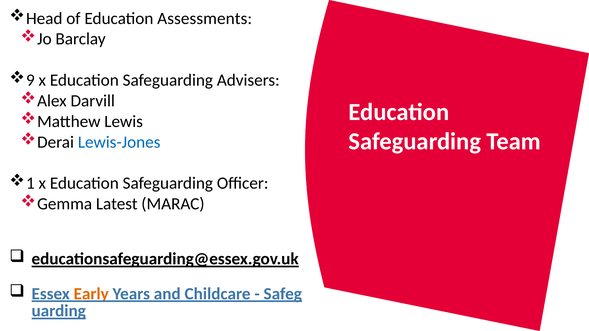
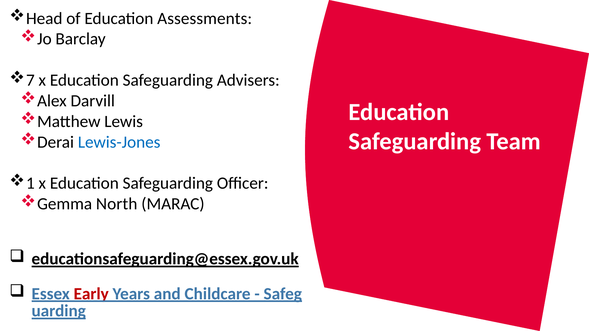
9: 9 -> 7 (30, 80)
Latest: Latest -> North (117, 204)
Early colour: orange -> red (91, 294)
